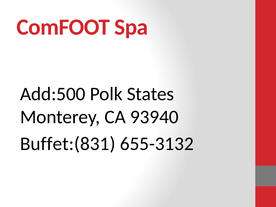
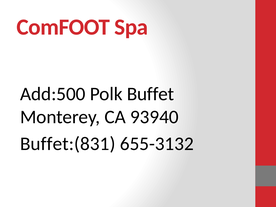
States: States -> Buffet (150, 94)
